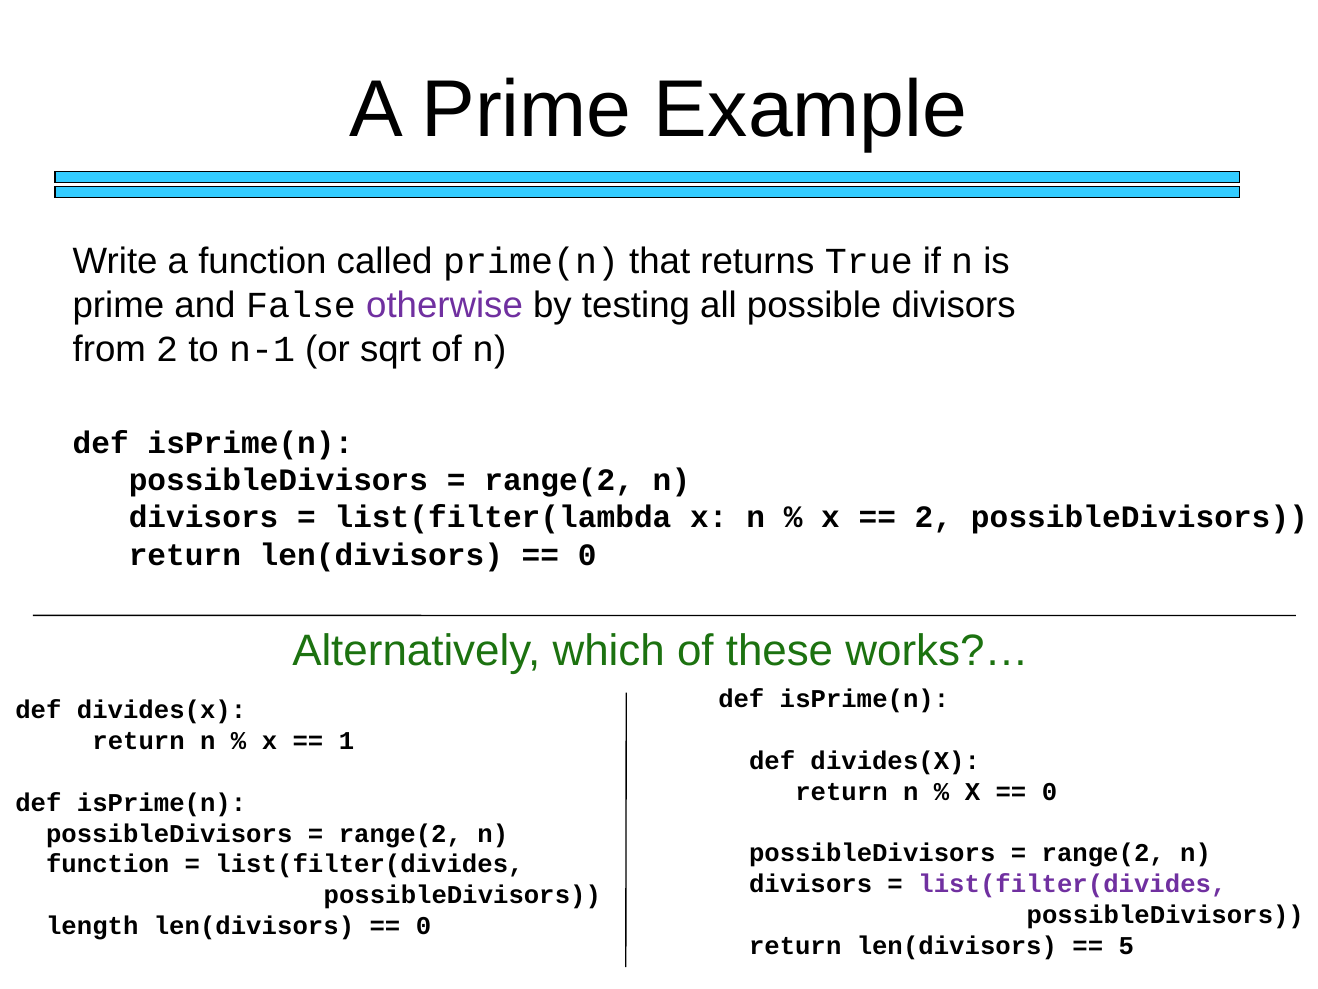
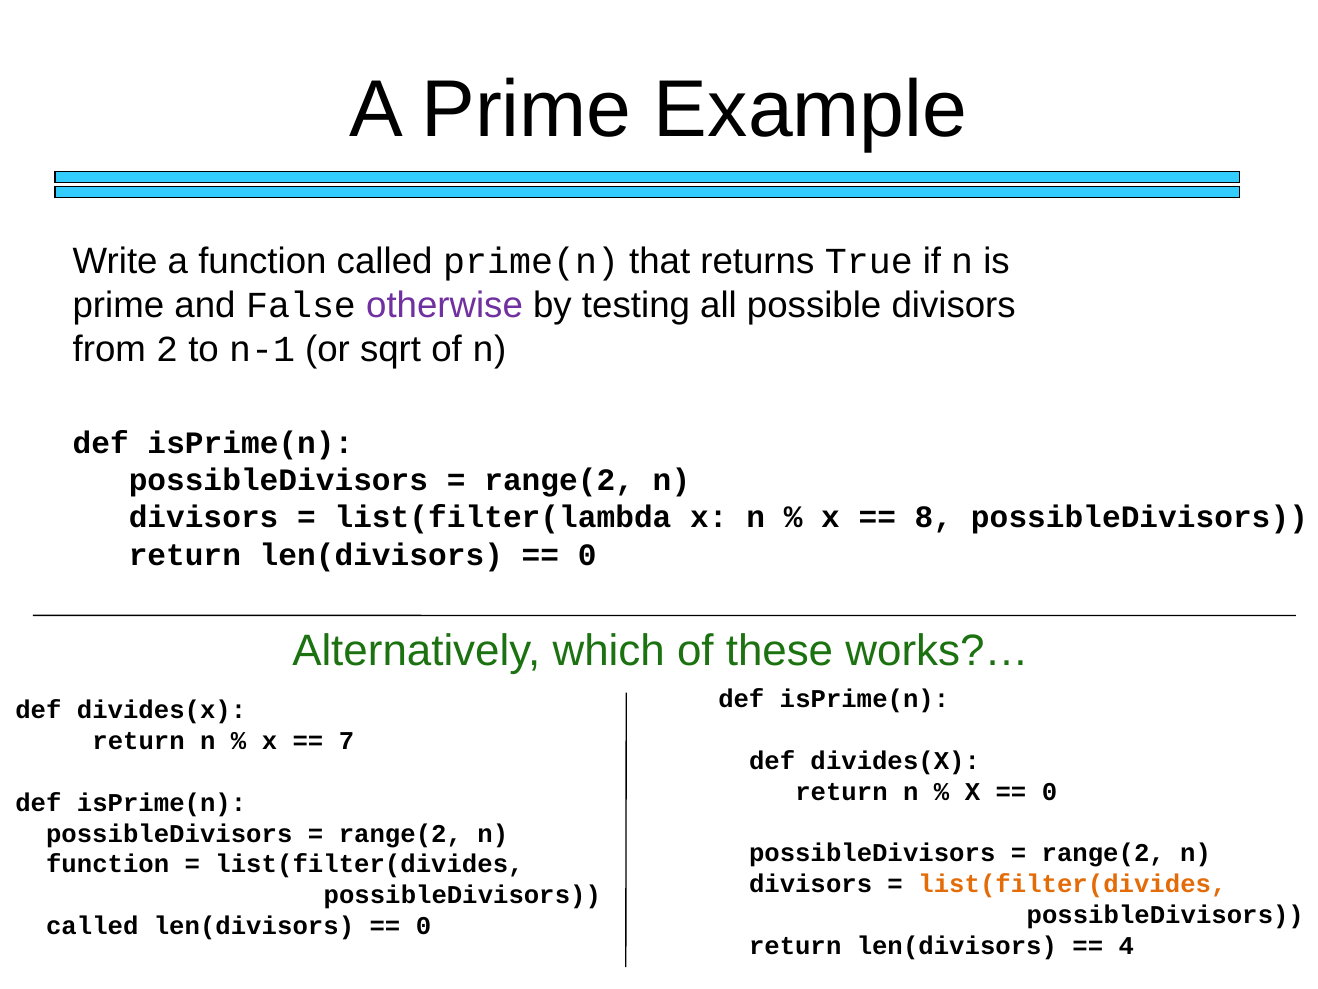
2: 2 -> 8 (933, 517)
1: 1 -> 7 (347, 741)
list(filter(divides colour: purple -> orange (1072, 884)
length: length -> called (92, 925)
5: 5 -> 4 (1126, 945)
